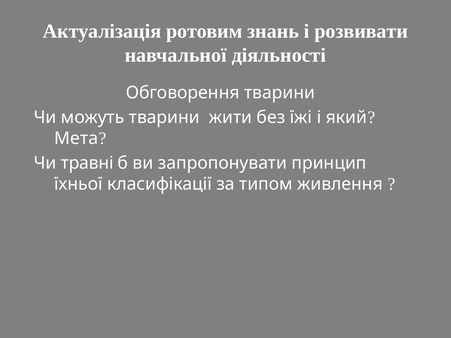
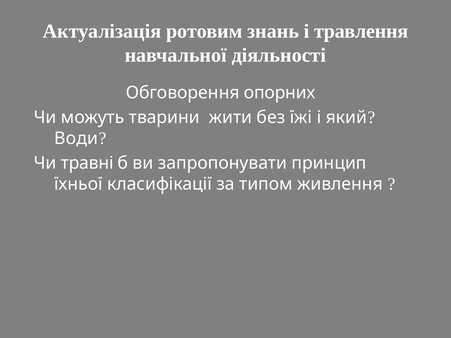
розвивати: розвивати -> травлення (361, 31)
Обговорення тварини: тварини -> опорних (280, 93)
Мета: Мета -> Води (76, 139)
